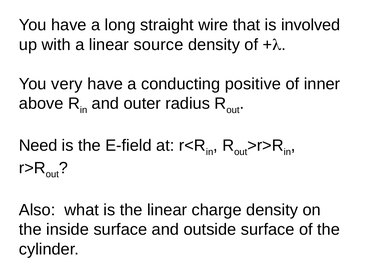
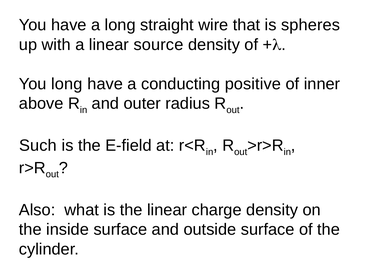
involved: involved -> spheres (311, 25)
You very: very -> long (67, 84)
Need: Need -> Such (38, 146)
